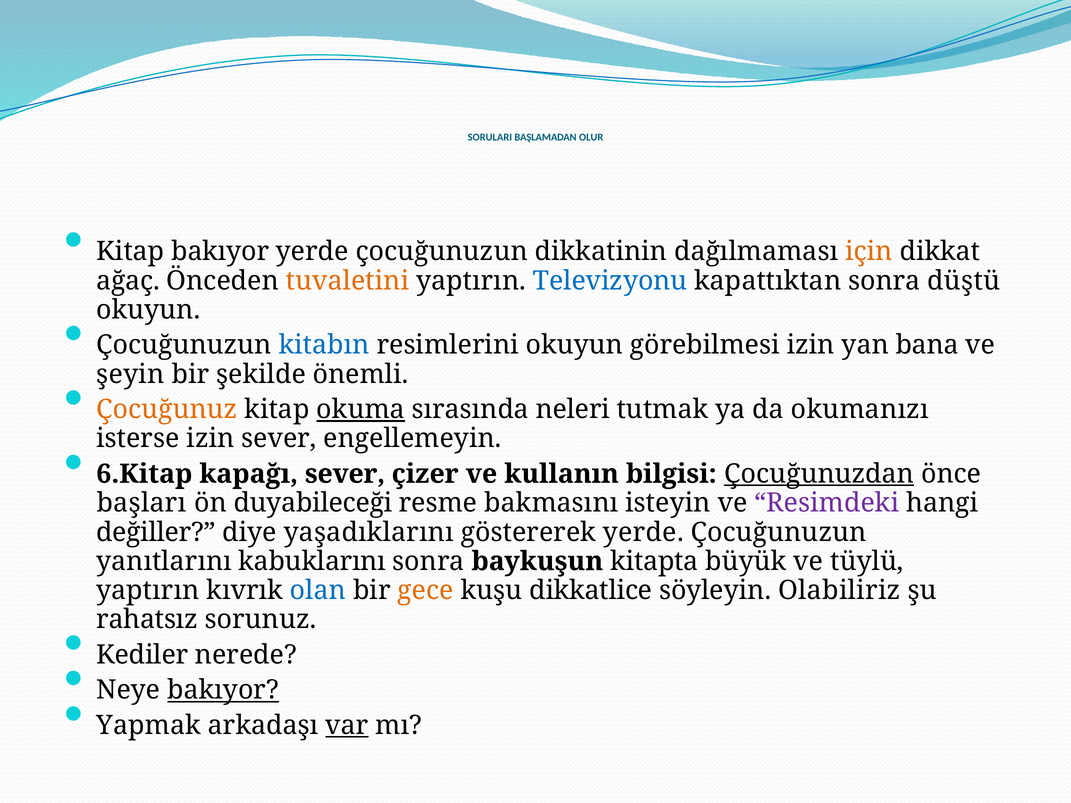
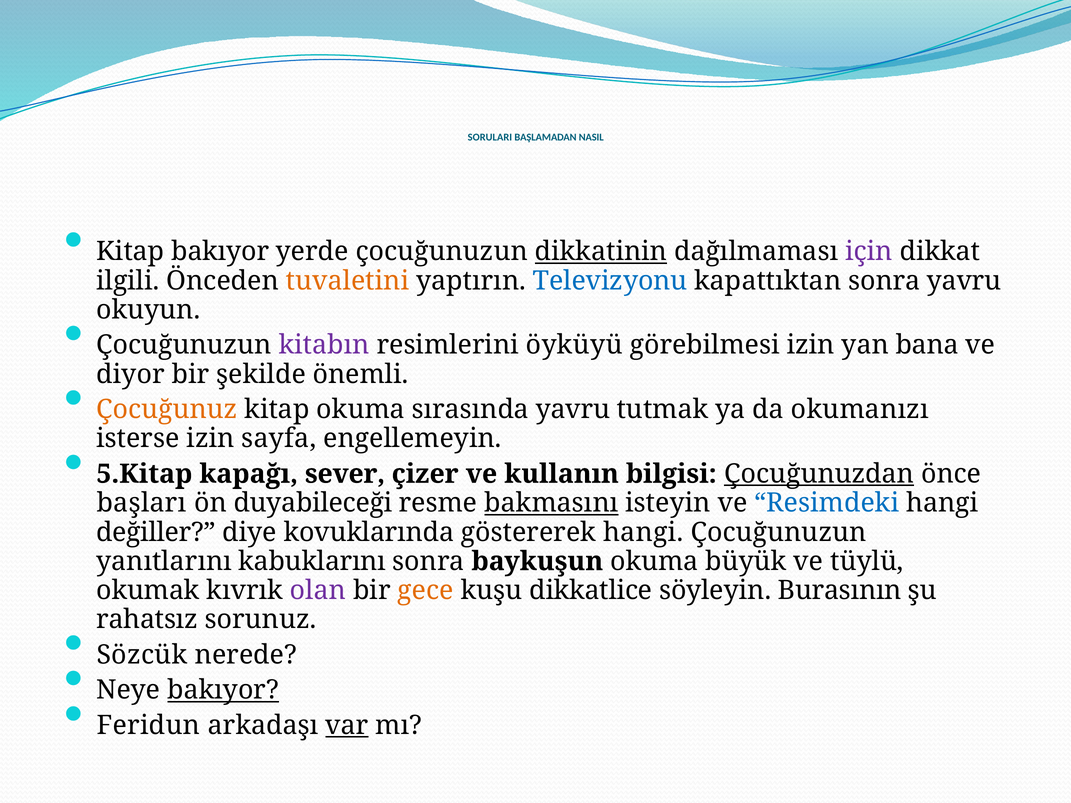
OLUR: OLUR -> NASIL (591, 138)
dikkatinin underline: none -> present (601, 252)
için colour: orange -> purple (869, 252)
ağaç: ağaç -> ilgili (128, 281)
sonra düştü: düştü -> yavru (964, 281)
kitabın colour: blue -> purple (324, 345)
resimlerini okuyun: okuyun -> öyküyü (574, 345)
şeyin: şeyin -> diyor (130, 374)
okuma underline: present -> none (361, 410)
sırasında neleri: neleri -> yavru (573, 410)
izin sever: sever -> sayfa (279, 439)
6.Kitap: 6.Kitap -> 5.Kitap (144, 474)
bakmasını underline: none -> present (551, 503)
Resimdeki colour: purple -> blue (827, 503)
yaşadıklarını: yaşadıklarını -> kovuklarında (369, 532)
göstererek yerde: yerde -> hangi (643, 532)
baykuşun kitapta: kitapta -> okuma (654, 561)
yaptırın: yaptırın -> okumak (148, 591)
olan colour: blue -> purple (318, 591)
Olabiliriz: Olabiliriz -> Burasının (840, 591)
Kediler: Kediler -> Sözcük (142, 655)
Yapmak: Yapmak -> Feridun (148, 726)
